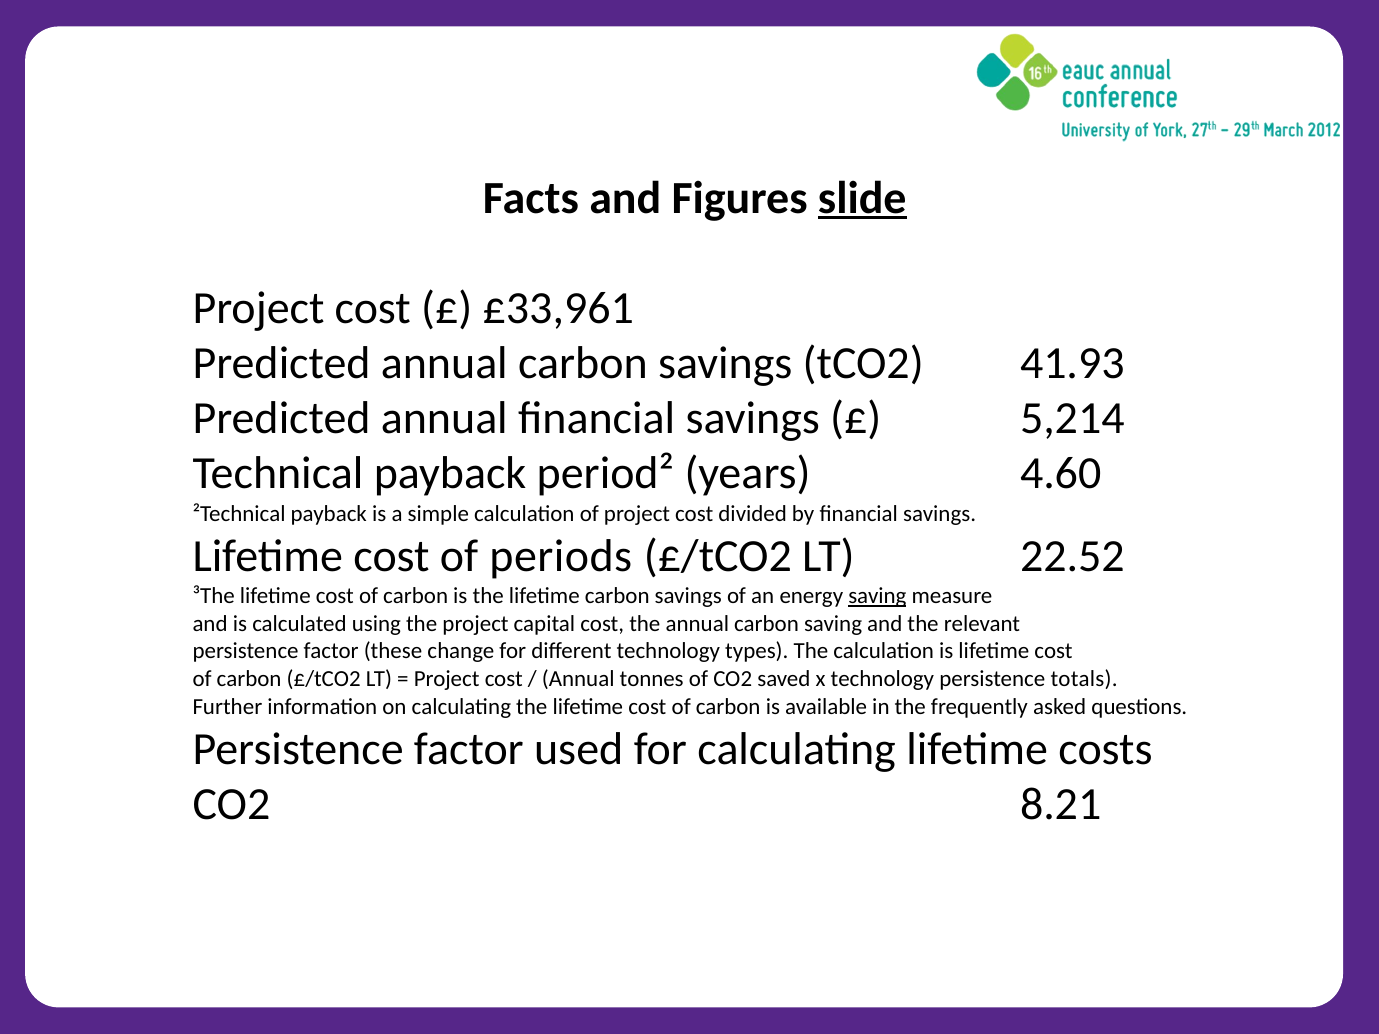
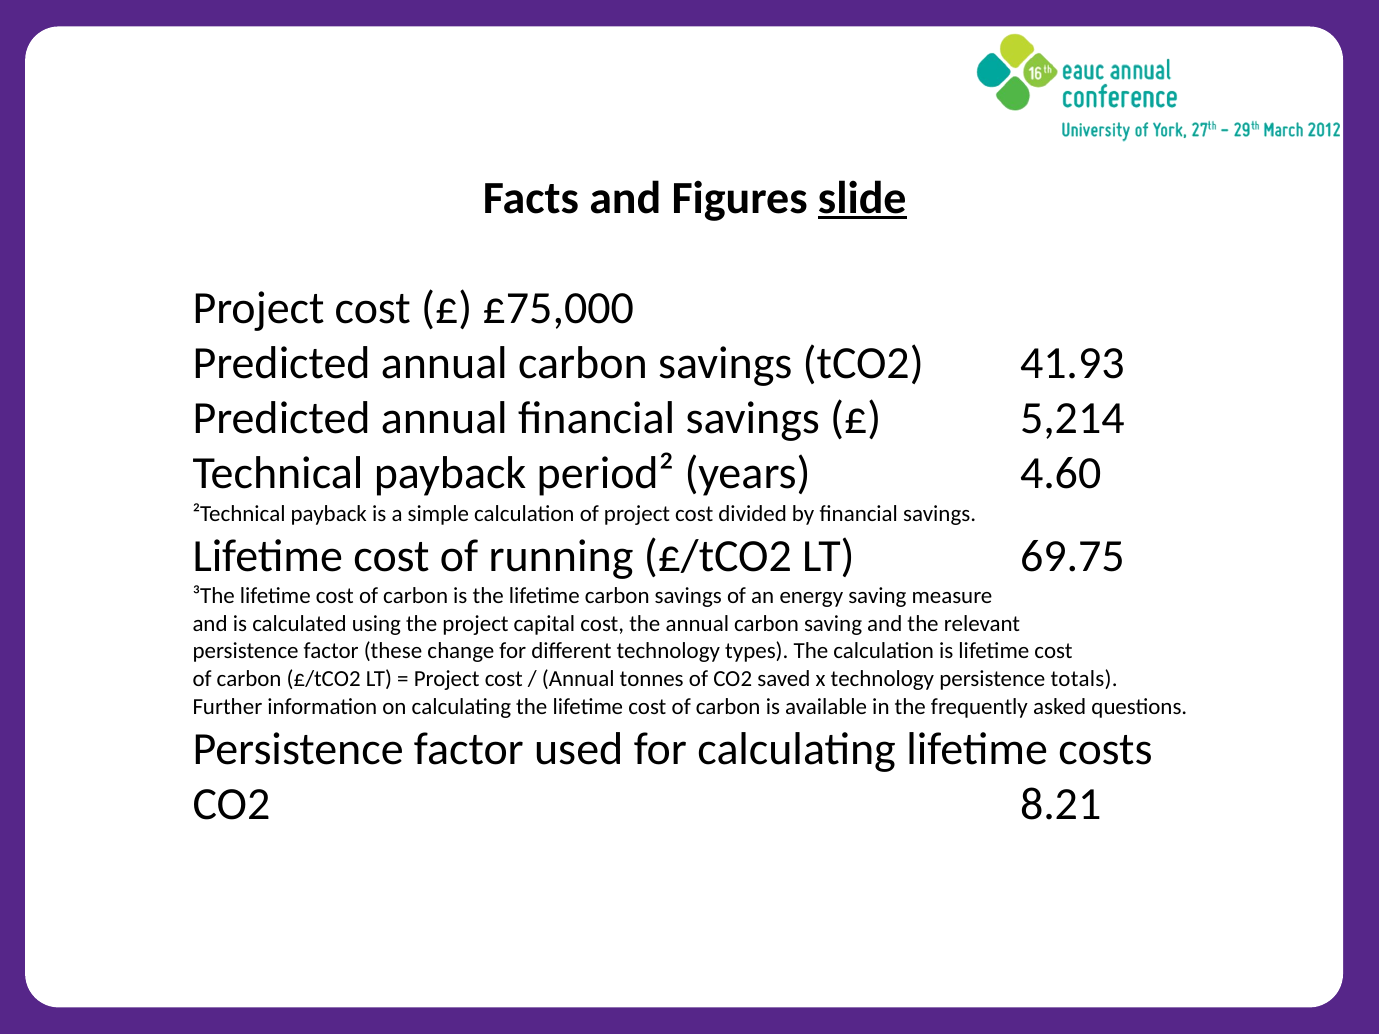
£33,961: £33,961 -> £75,000 (558, 308)
periods: periods -> running (561, 557)
22.52: 22.52 -> 69.75 (1072, 557)
saving underline: present -> none (877, 596)
